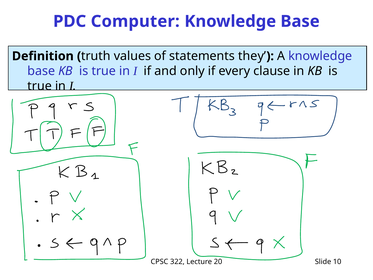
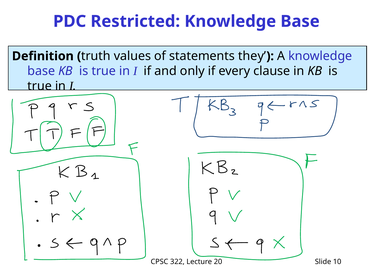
Computer: Computer -> Restricted (135, 21)
